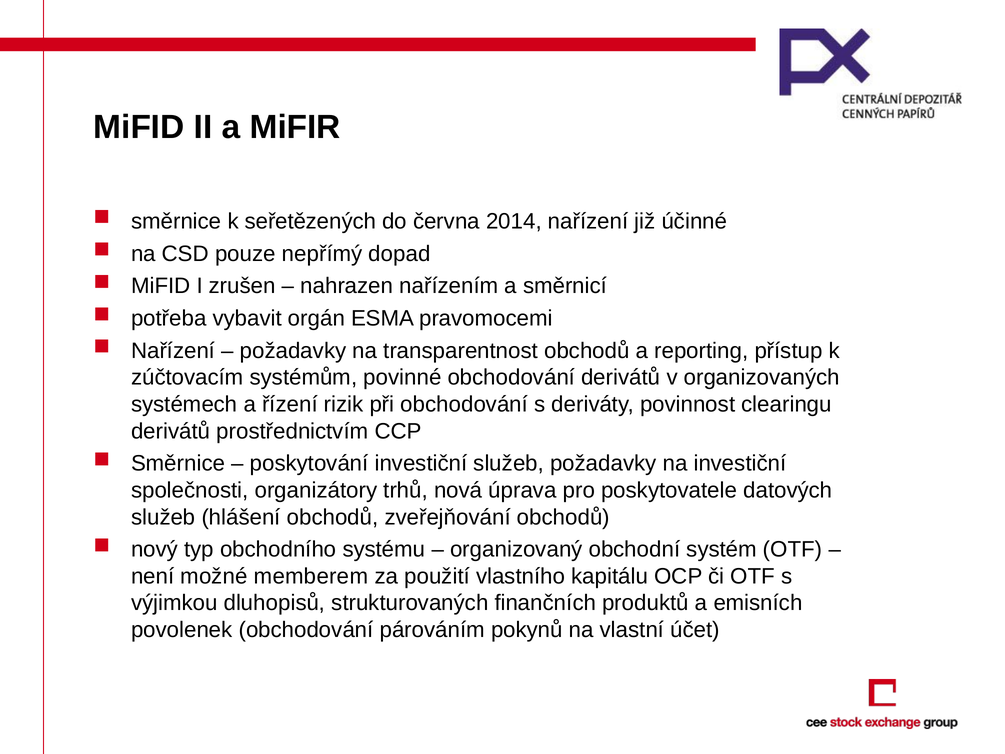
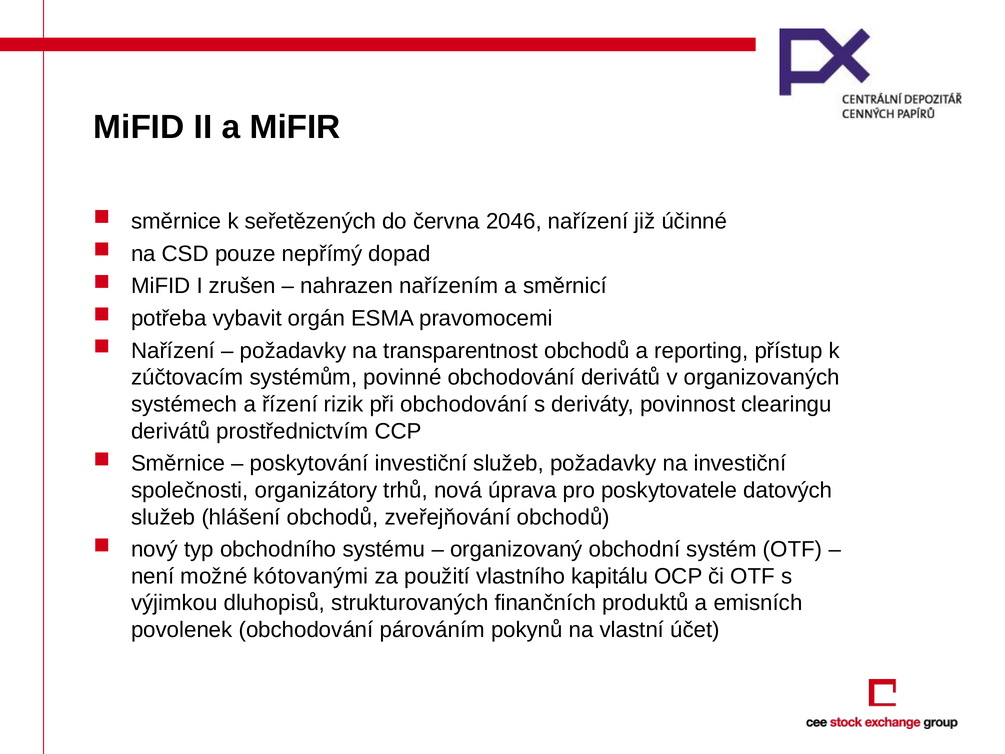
2014: 2014 -> 2046 (514, 221)
memberem: memberem -> kótovanými (311, 576)
